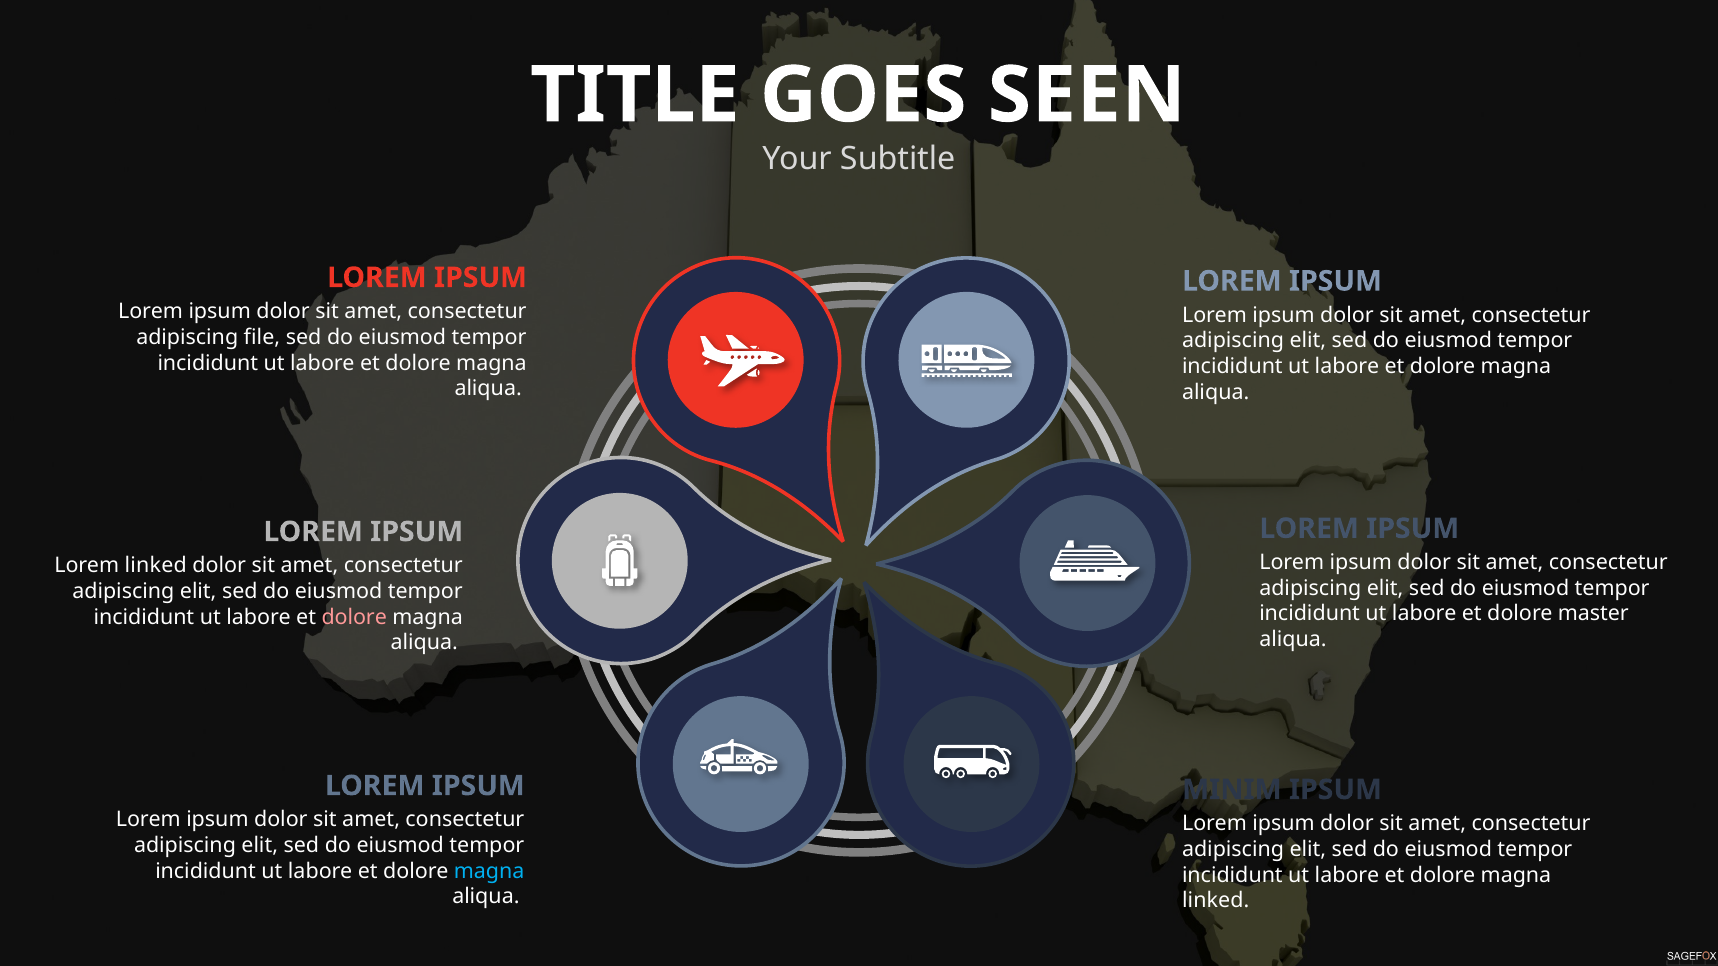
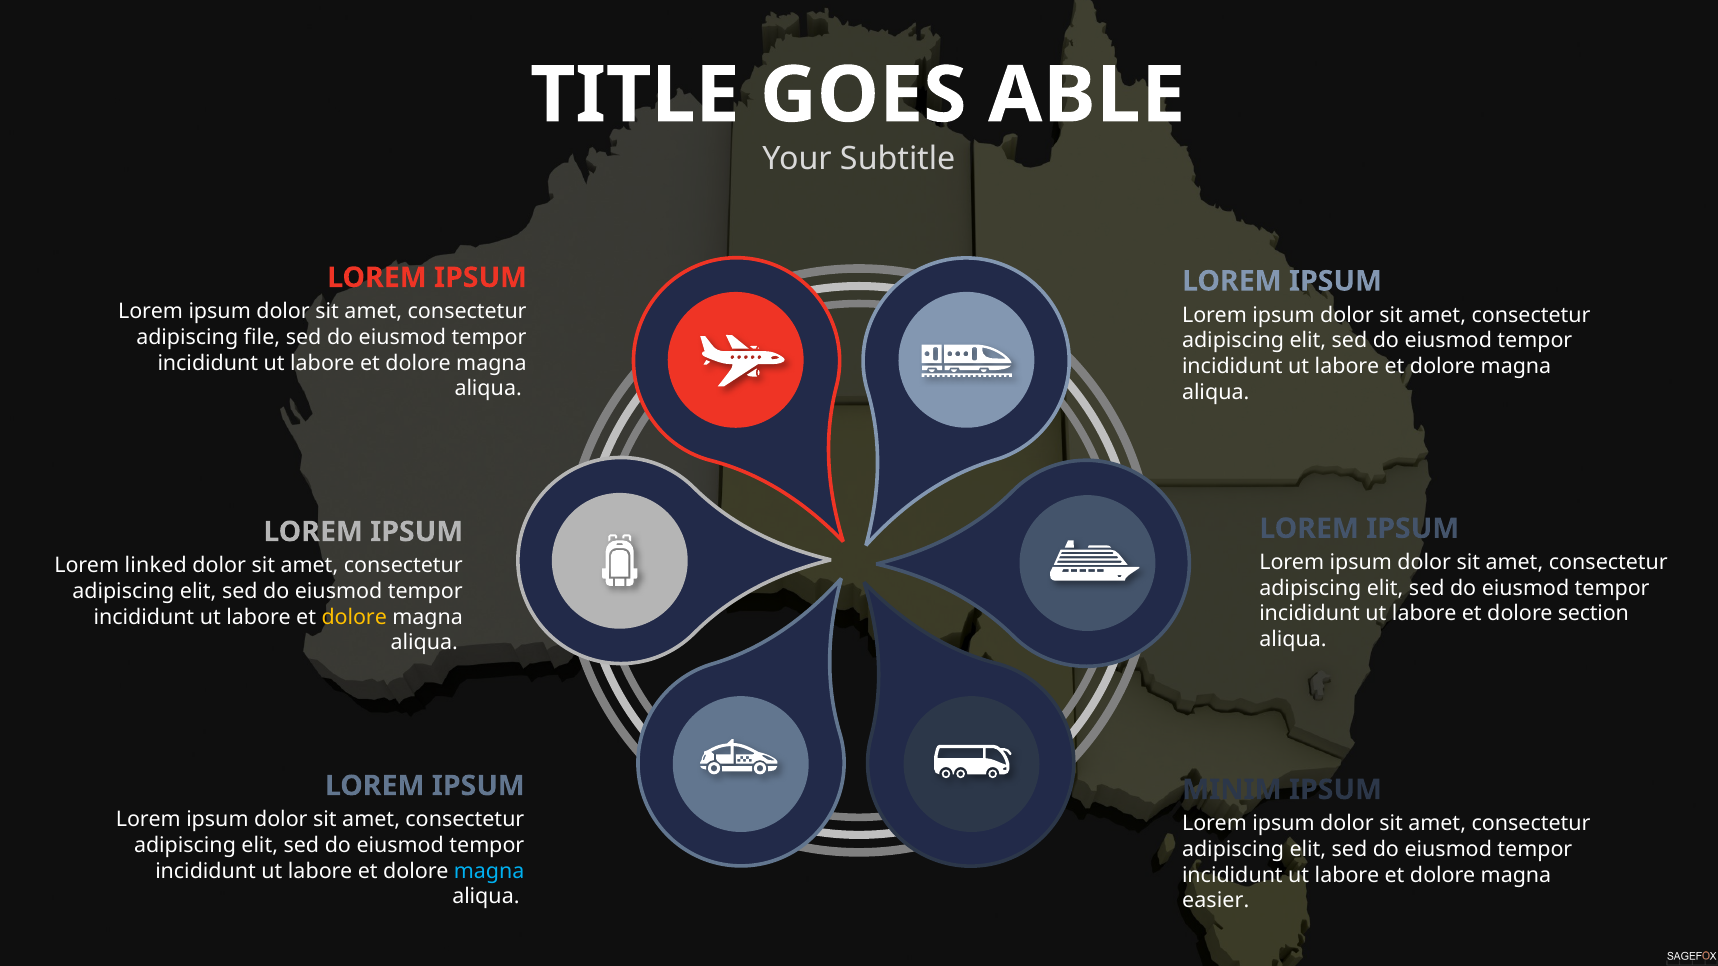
SEEN: SEEN -> ABLE (1087, 95)
master: master -> section (1593, 614)
dolore colour: pink -> yellow (354, 617)
linked: linked -> easier (1216, 901)
